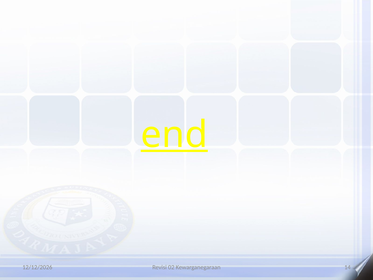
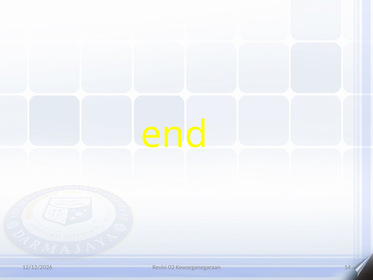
end underline: present -> none (174, 135)
